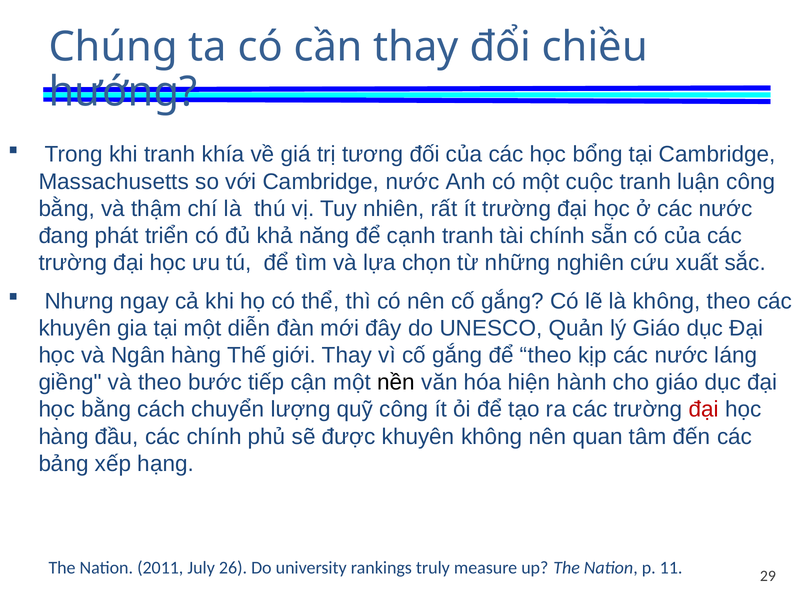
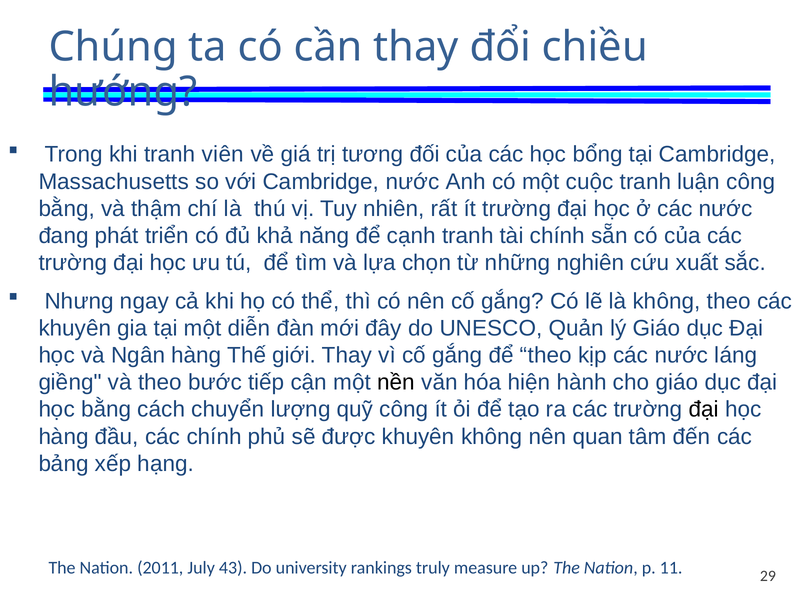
khía: khía -> viên (223, 154)
đại colour: red -> black (704, 409)
26: 26 -> 43 (233, 567)
